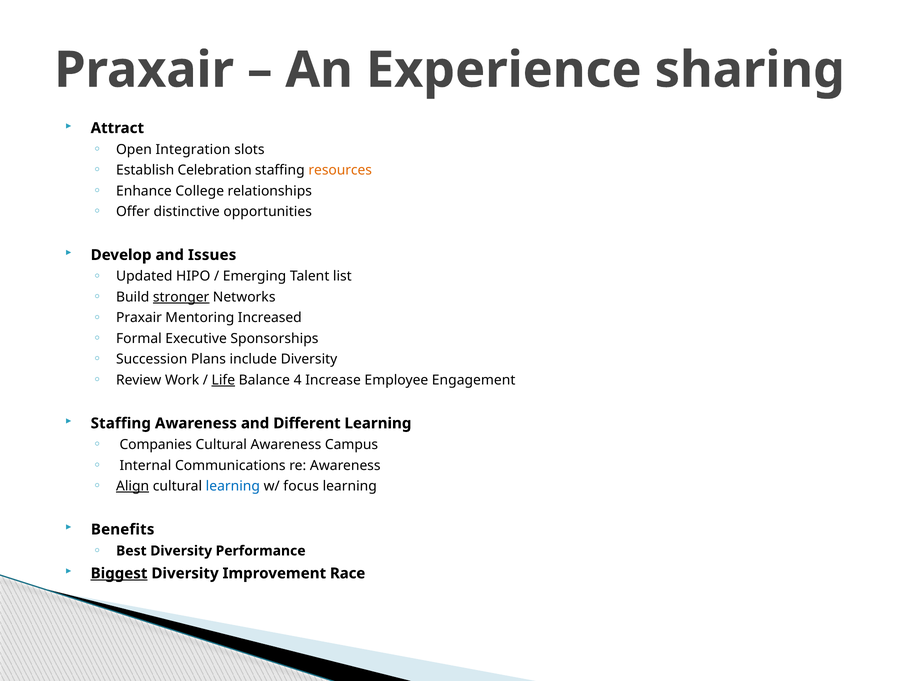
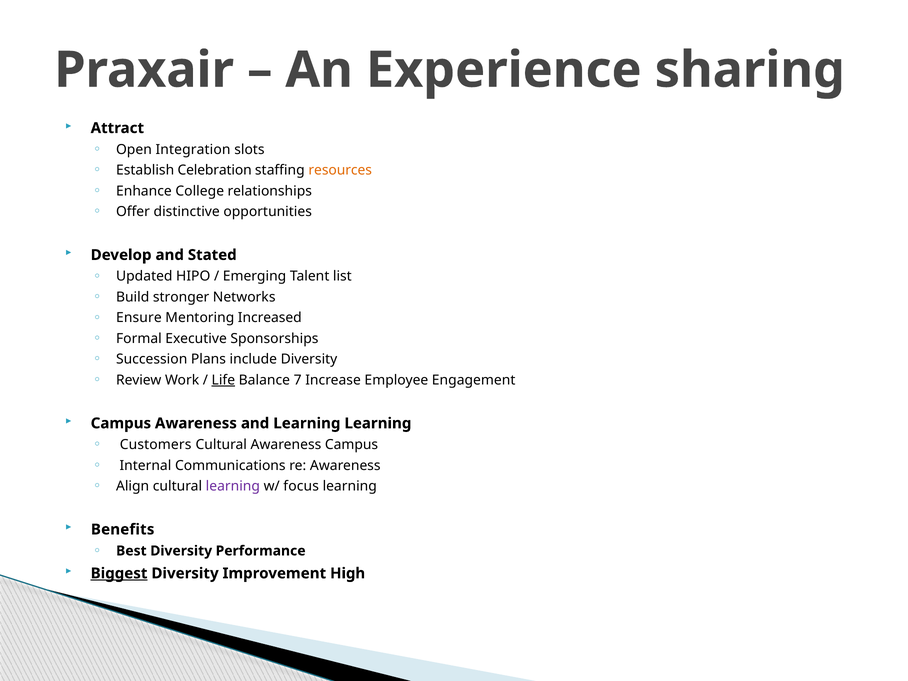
Issues: Issues -> Stated (212, 255)
stronger underline: present -> none (181, 297)
Praxair: Praxair -> Ensure (139, 318)
4: 4 -> 7 (298, 380)
Staffing: Staffing -> Campus (121, 423)
and Different: Different -> Learning (307, 423)
Companies: Companies -> Customers (156, 445)
Align underline: present -> none (133, 486)
learning colour: blue -> purple (233, 486)
Race: Race -> High (348, 573)
